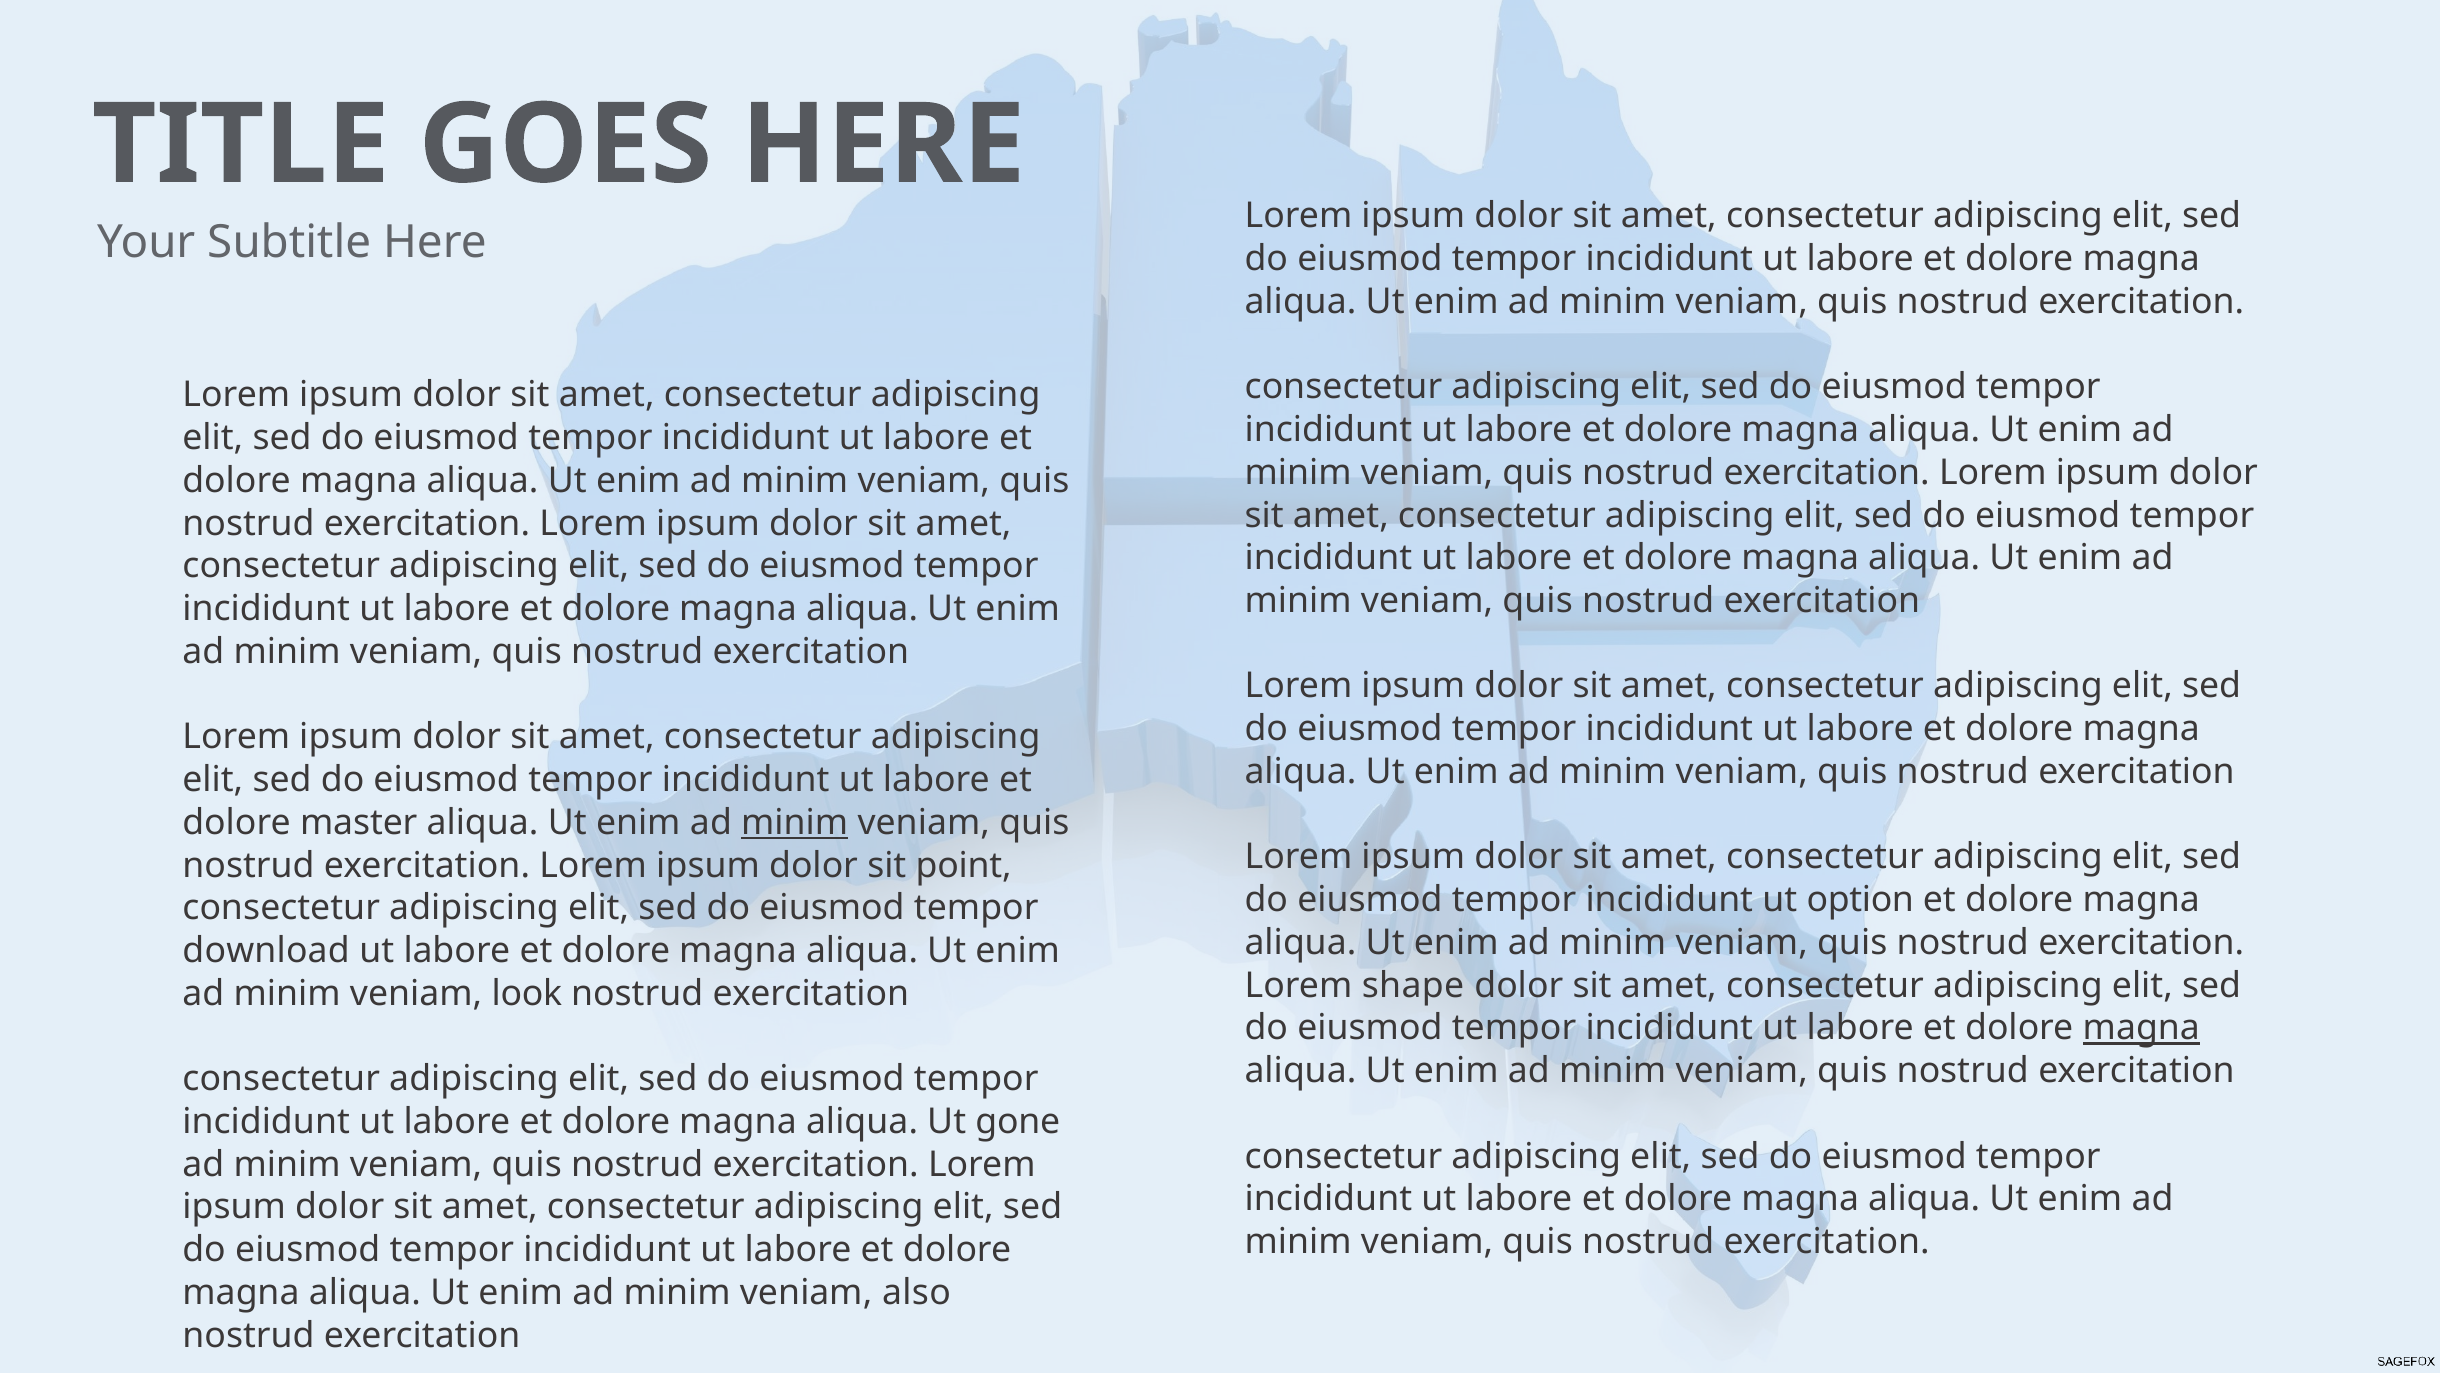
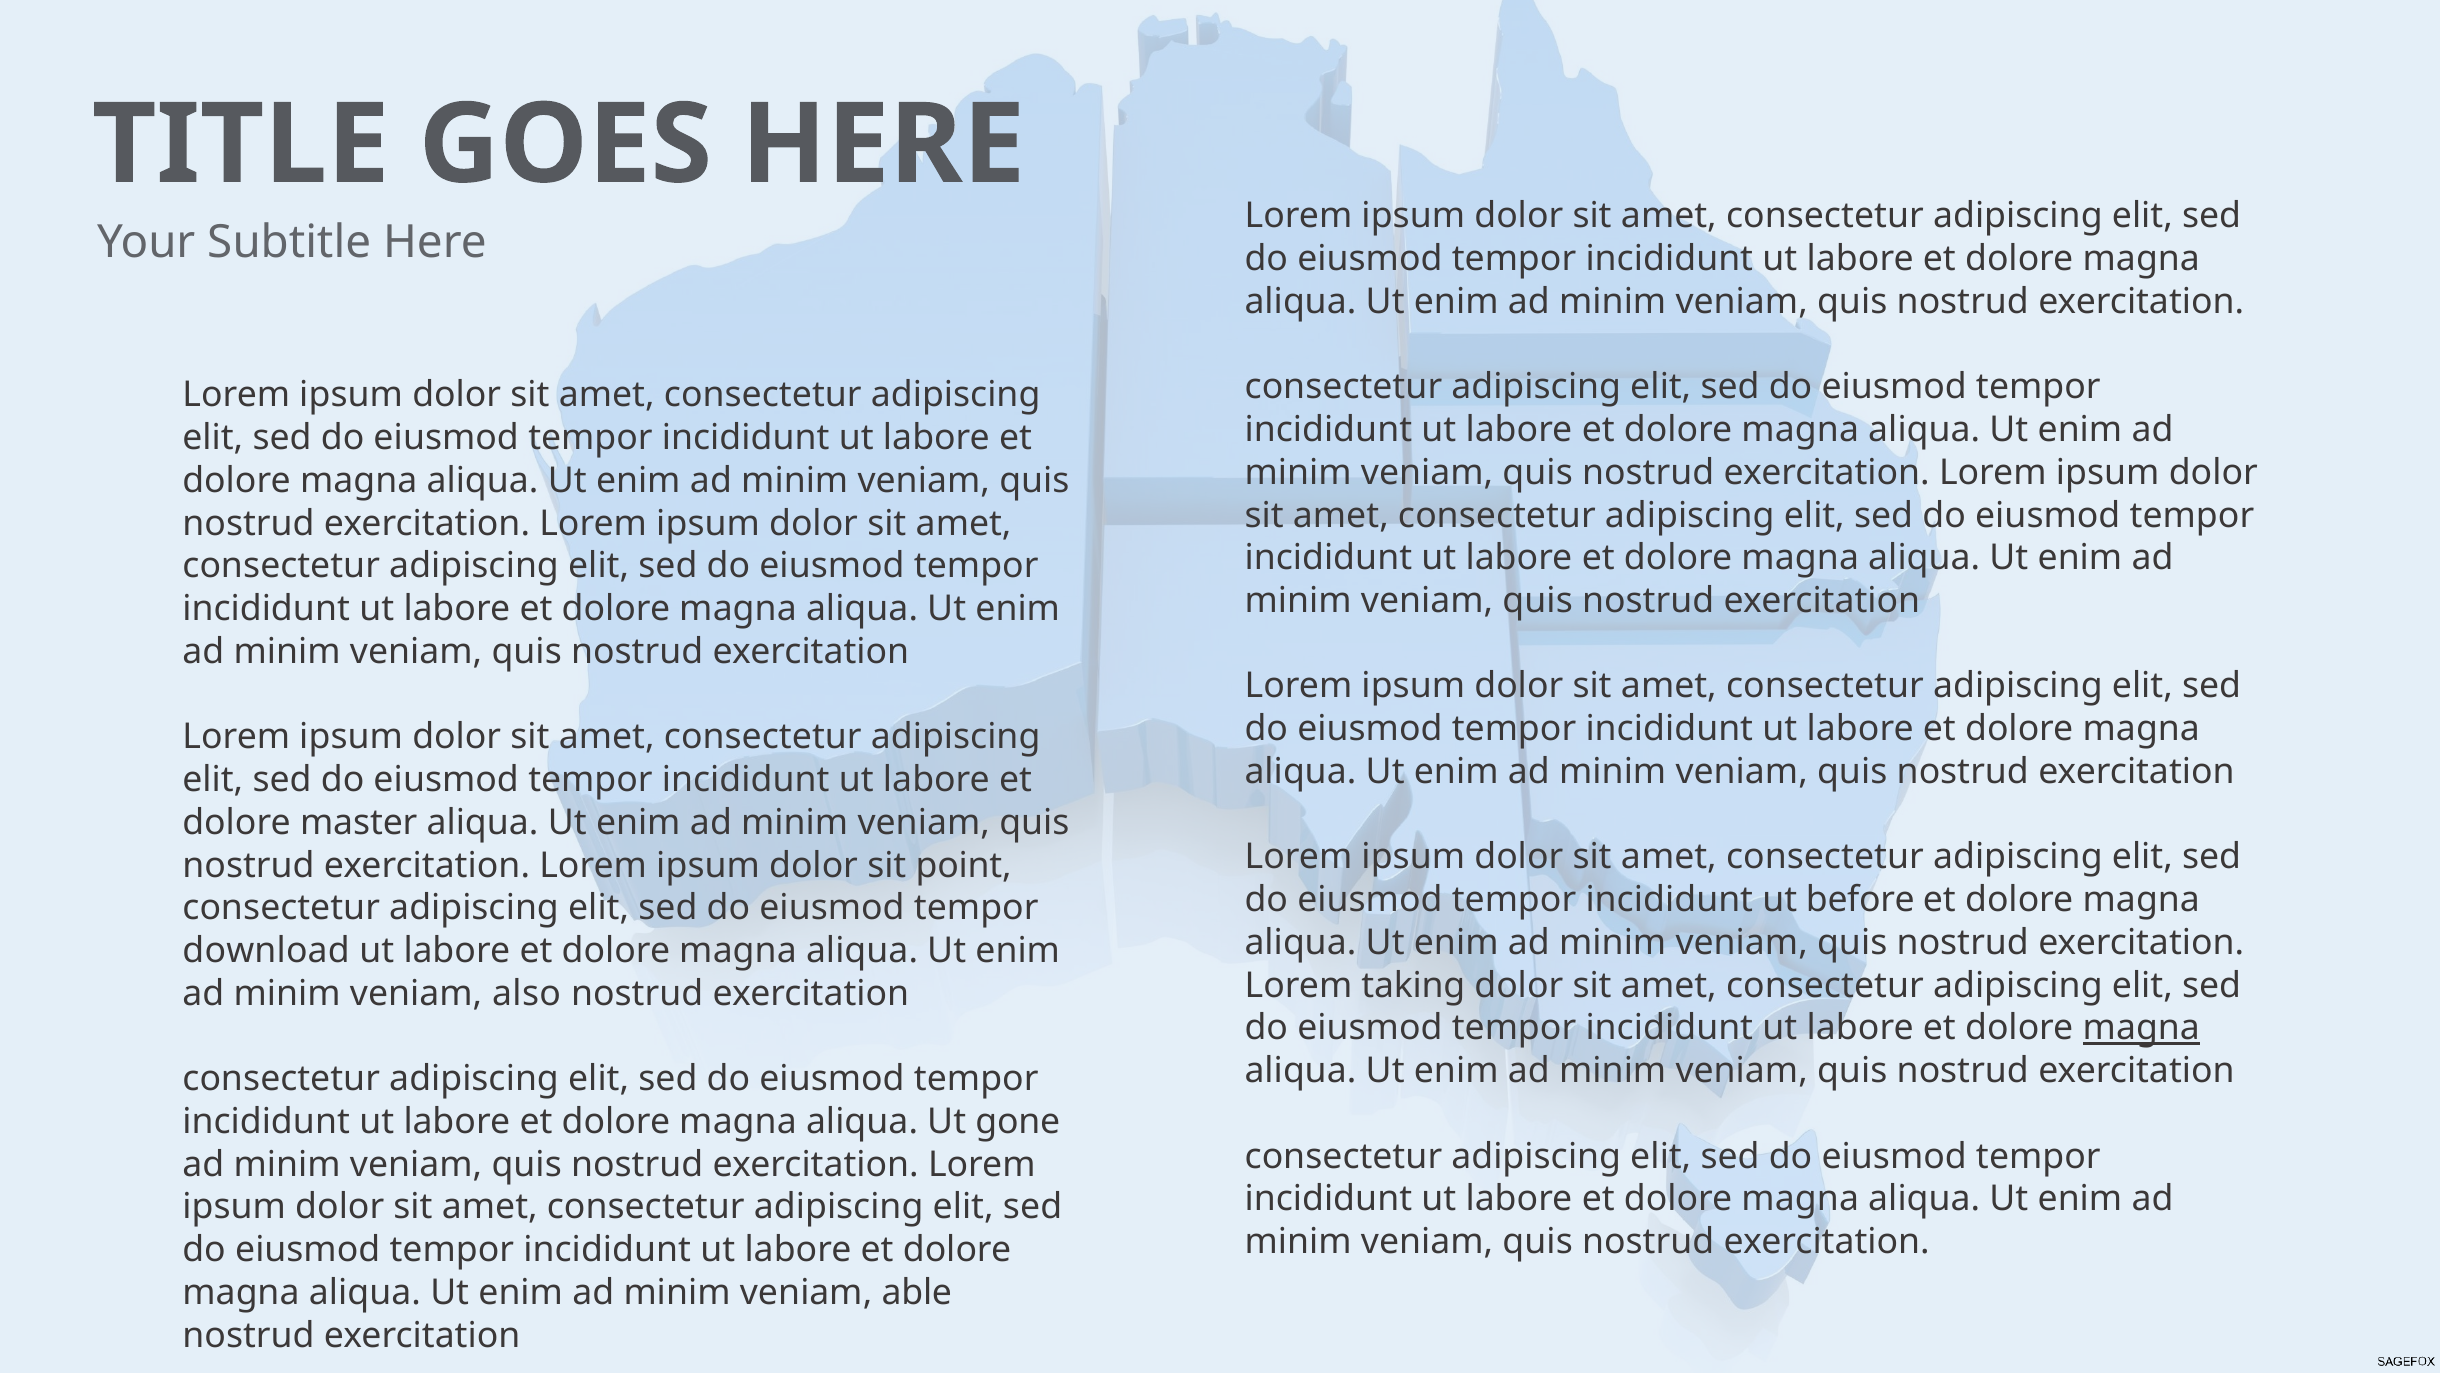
minim underline: present -> none (795, 822)
option: option -> before (1860, 900)
shape: shape -> taking (1413, 985)
look: look -> also (527, 993)
also: also -> able (917, 1292)
